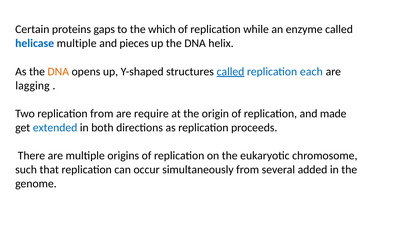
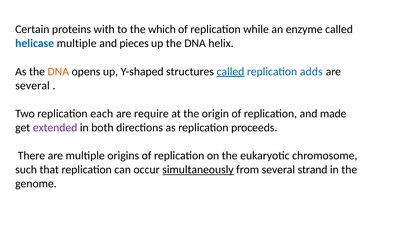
gaps: gaps -> with (104, 29)
each: each -> adds (311, 71)
lagging: lagging -> several (33, 85)
replication from: from -> each (102, 114)
extended colour: blue -> purple (55, 128)
simultaneously underline: none -> present (198, 170)
added: added -> strand (313, 170)
